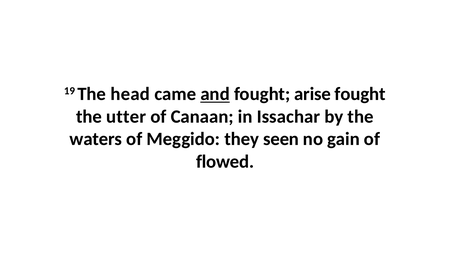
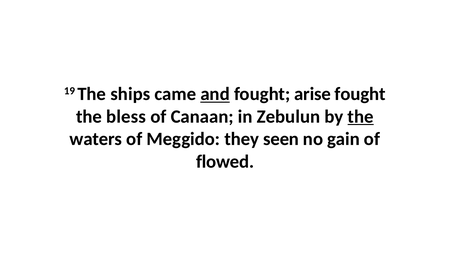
head: head -> ships (130, 94)
utter: utter -> bless (126, 117)
Issachar: Issachar -> Zebulun (288, 117)
the underline: none -> present (361, 117)
